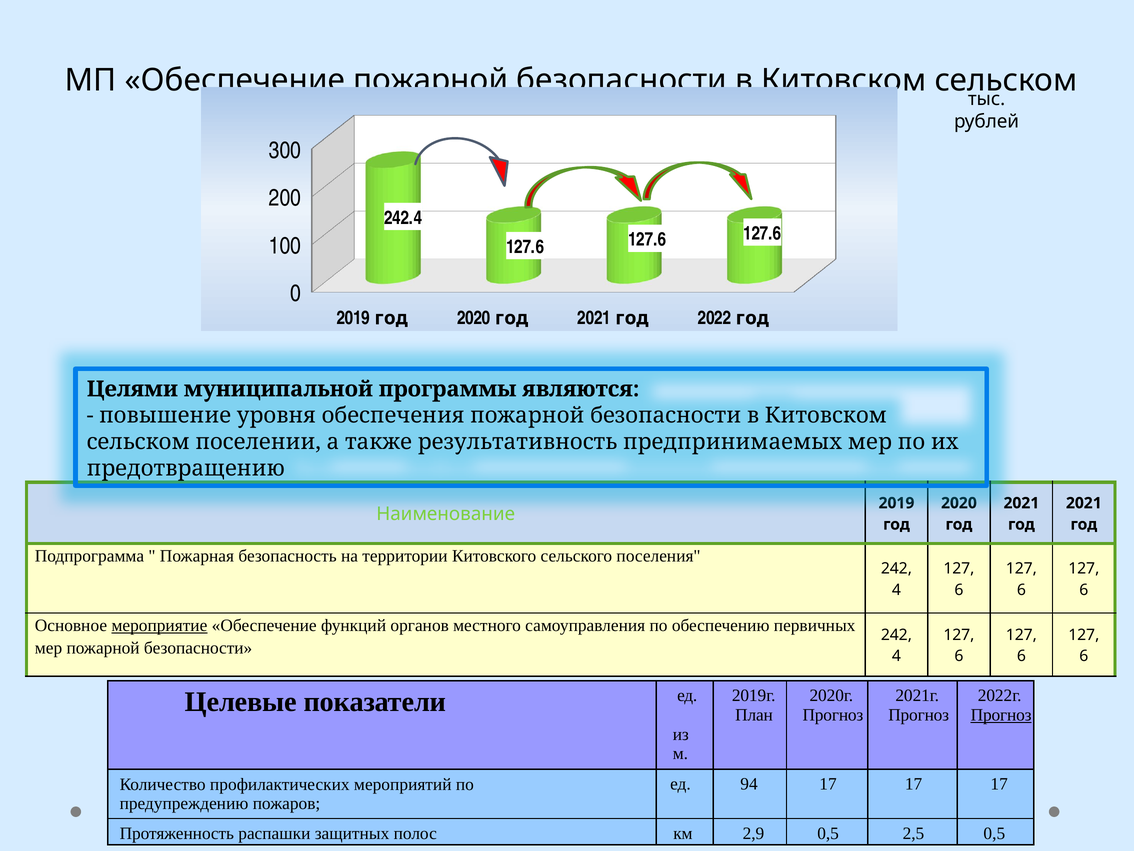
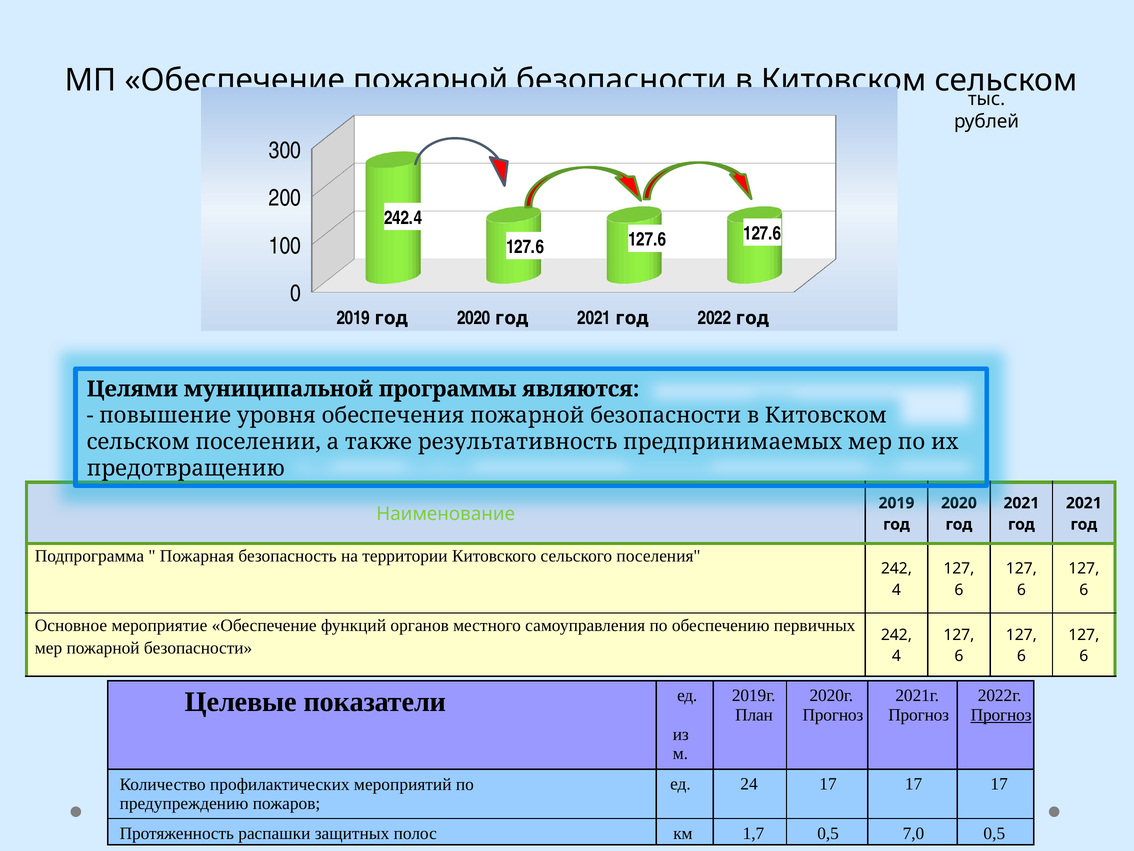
мероприятие underline: present -> none (159, 625)
94: 94 -> 24 (749, 784)
2,9: 2,9 -> 1,7 (753, 833)
2,5: 2,5 -> 7,0 (913, 833)
